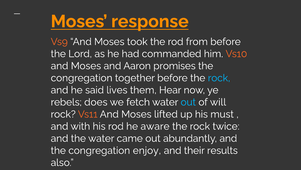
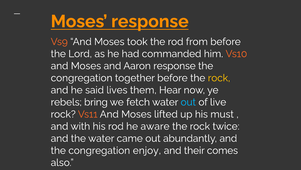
Aaron promises: promises -> response (175, 66)
rock colour: light blue -> yellow (219, 78)
does: does -> bring (96, 102)
will: will -> live (218, 102)
results: results -> comes (222, 150)
